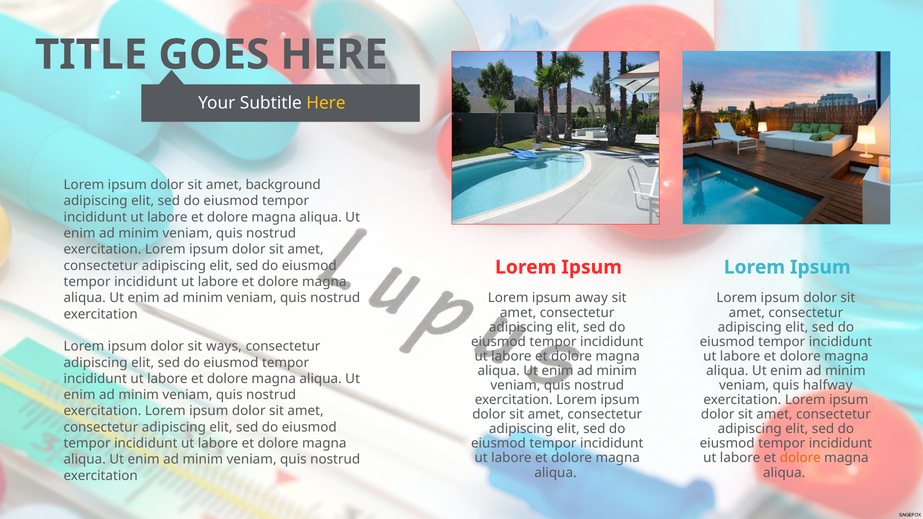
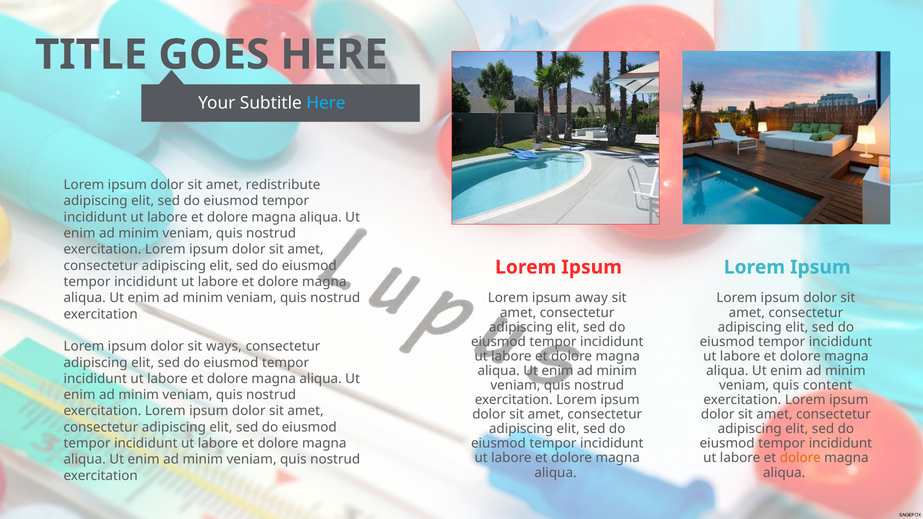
Here colour: yellow -> light blue (326, 103)
background: background -> redistribute (283, 185)
halfway: halfway -> content (828, 385)
